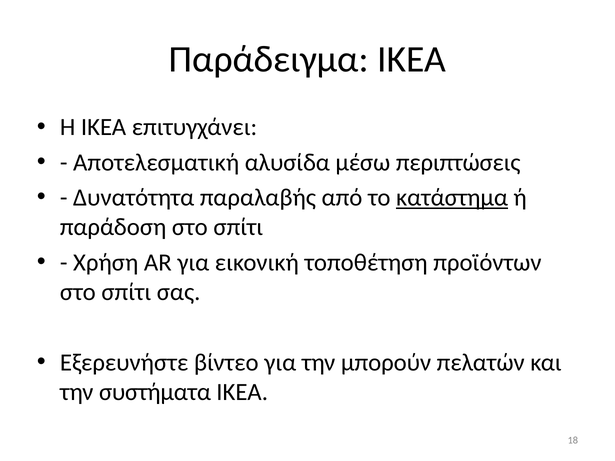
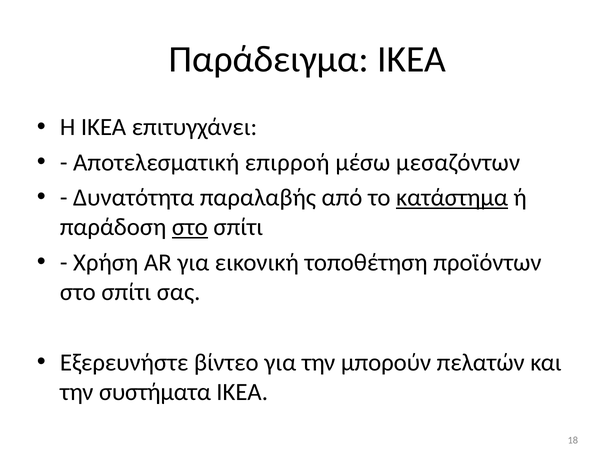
αλυσίδα: αλυσίδα -> επιρροή (287, 163)
περιπτώσεις: περιπτώσεις -> μεσαζόντων (458, 163)
στο underline: none -> present (190, 227)
